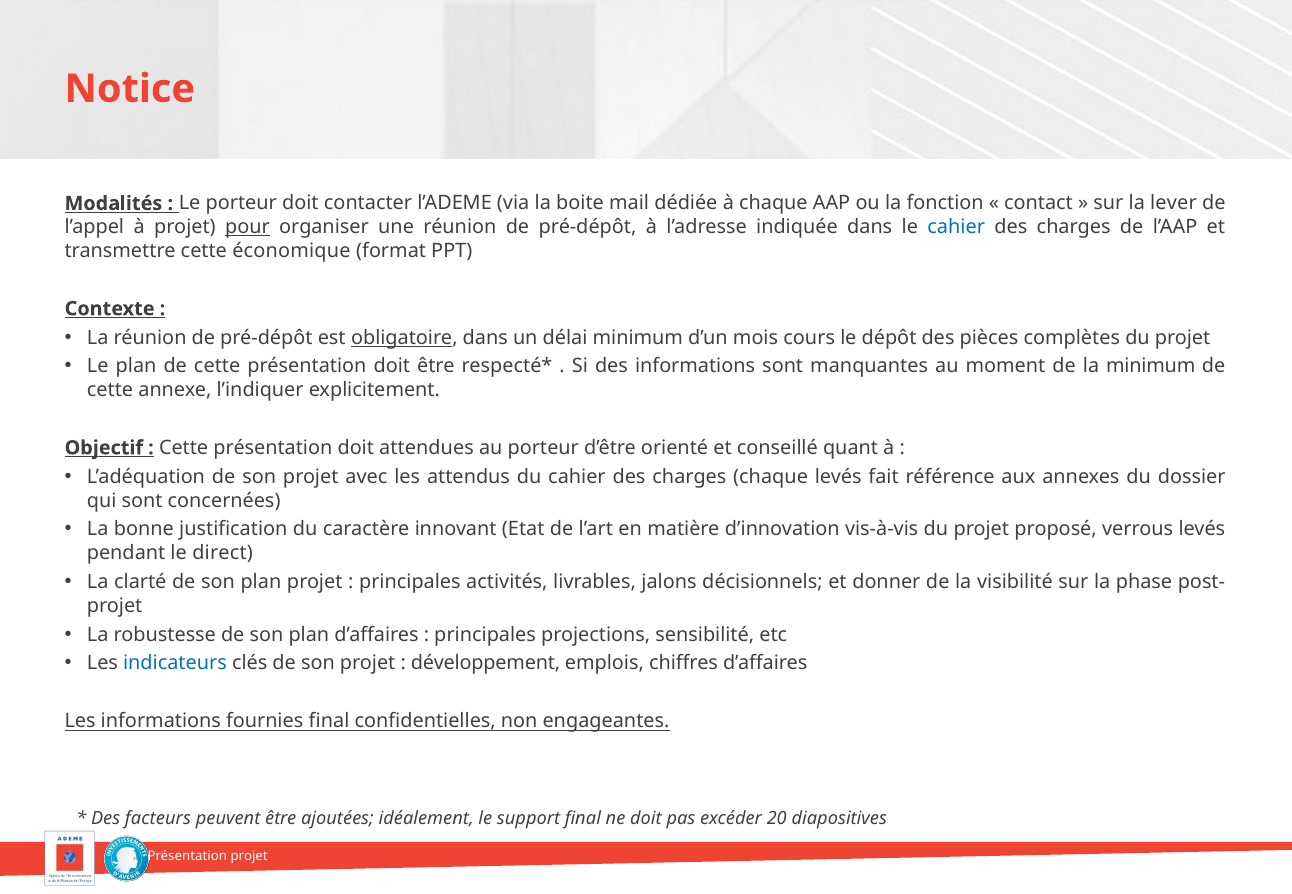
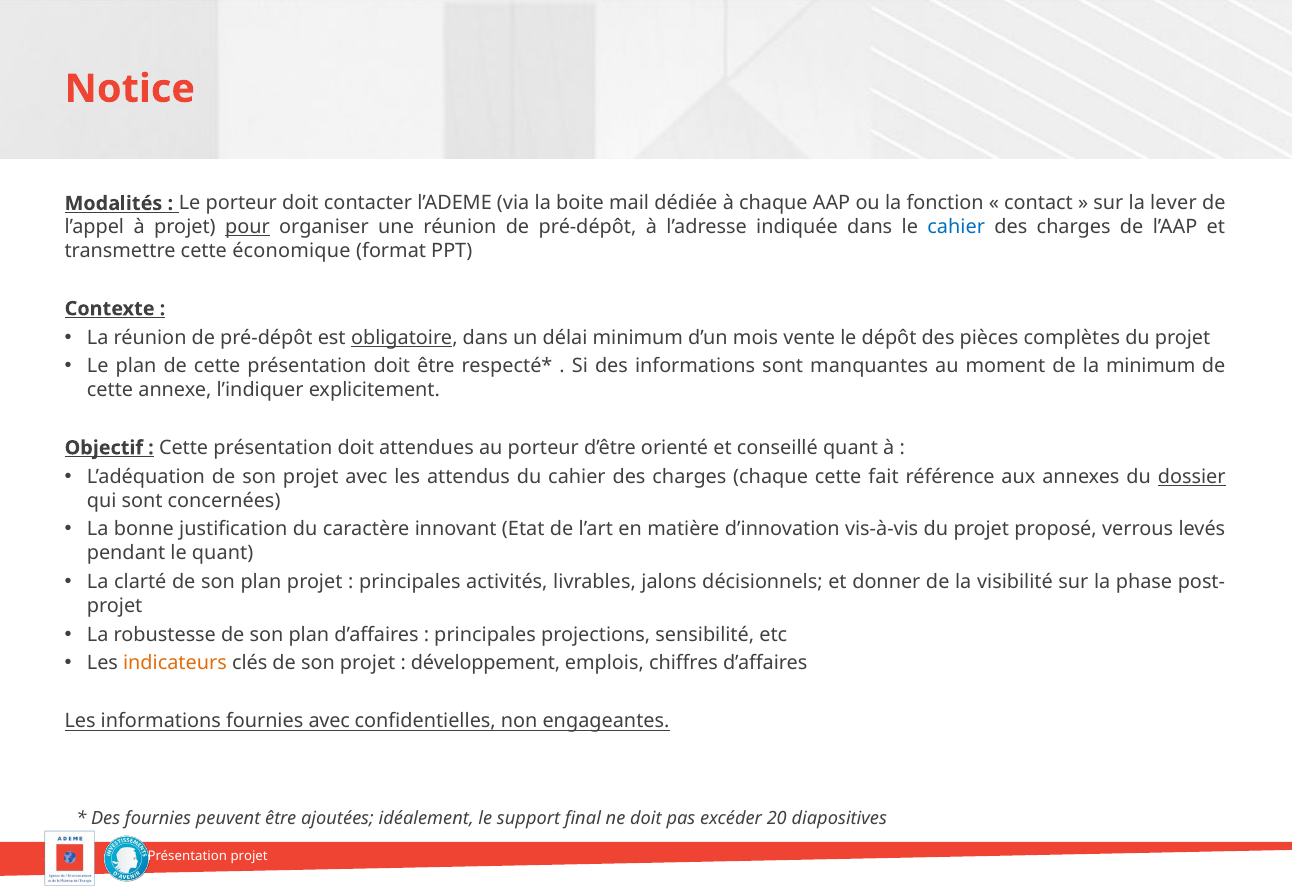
cours: cours -> vente (809, 338)
chaque levés: levés -> cette (838, 477)
dossier underline: none -> present (1192, 477)
le direct: direct -> quant (223, 553)
indicateurs colour: blue -> orange (175, 664)
fournies final: final -> avec (329, 721)
Des facteurs: facteurs -> fournies (158, 819)
